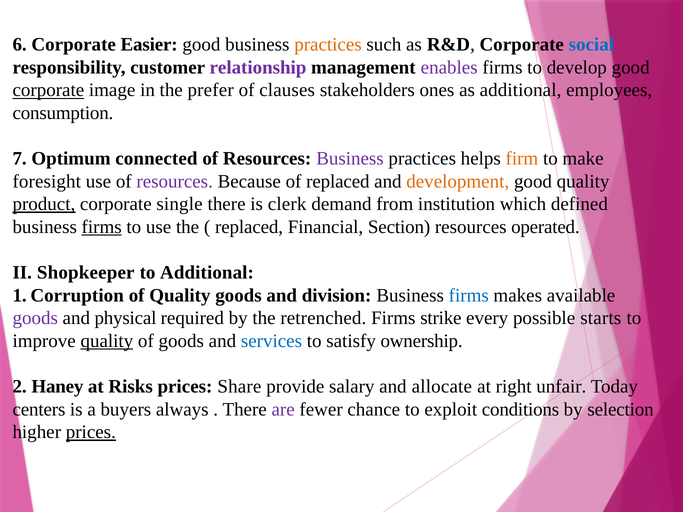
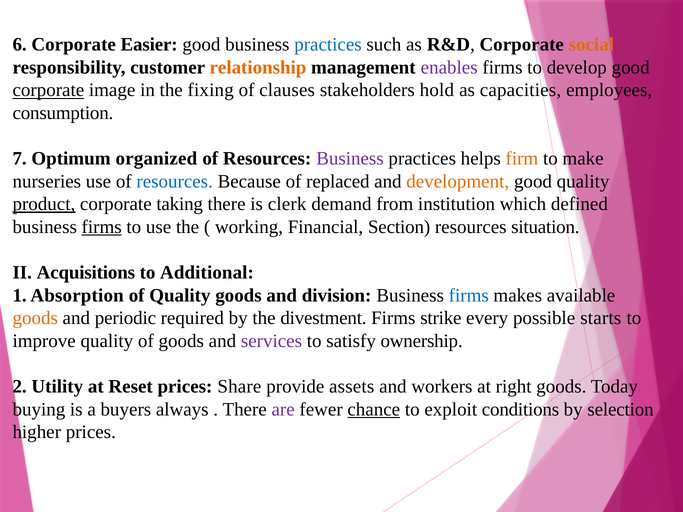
practices colour: orange -> blue (328, 45)
social colour: blue -> orange (591, 45)
relationship colour: purple -> orange (258, 67)
prefer: prefer -> fixing (211, 90)
ones: ones -> hold (437, 90)
as additional: additional -> capacities (520, 90)
connected: connected -> organized (156, 159)
foresight: foresight -> nurseries (47, 181)
resources colour: purple -> blue (175, 181)
single: single -> taking (180, 204)
replaced: replaced -> working (249, 227)
operated: operated -> situation (545, 227)
Shopkeeper: Shopkeeper -> Acquisitions (86, 273)
Corruption: Corruption -> Absorption (77, 295)
goods colour: purple -> orange (35, 318)
physical: physical -> periodic (125, 318)
retrenched: retrenched -> divestment (323, 318)
quality underline: present -> none (107, 341)
services colour: blue -> purple (271, 341)
Haney: Haney -> Utility (57, 387)
Risks: Risks -> Reset (131, 387)
salary: salary -> assets (352, 387)
allocate: allocate -> workers (442, 387)
right unfair: unfair -> goods (561, 387)
centers: centers -> buying (39, 409)
chance underline: none -> present (374, 409)
prices underline: present -> none (91, 432)
